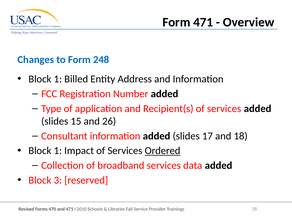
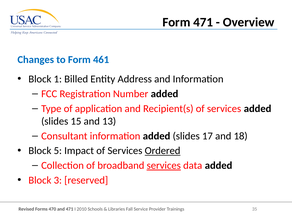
248: 248 -> 461 (101, 60)
26: 26 -> 13 (109, 121)
1: 1 -> 5 (58, 151)
services underline: none -> present (164, 165)
